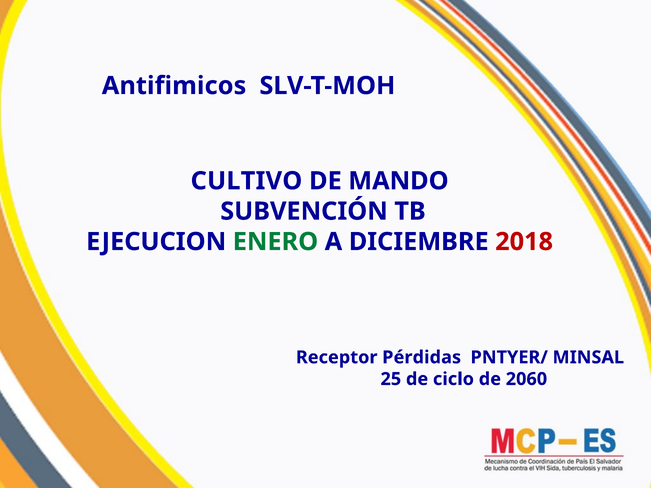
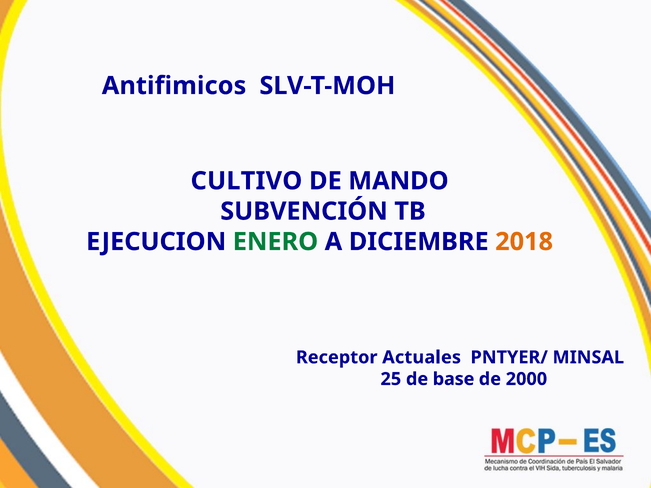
2018 colour: red -> orange (524, 242)
Pérdidas: Pérdidas -> Actuales (422, 358)
ciclo: ciclo -> base (454, 379)
2060: 2060 -> 2000 (526, 379)
